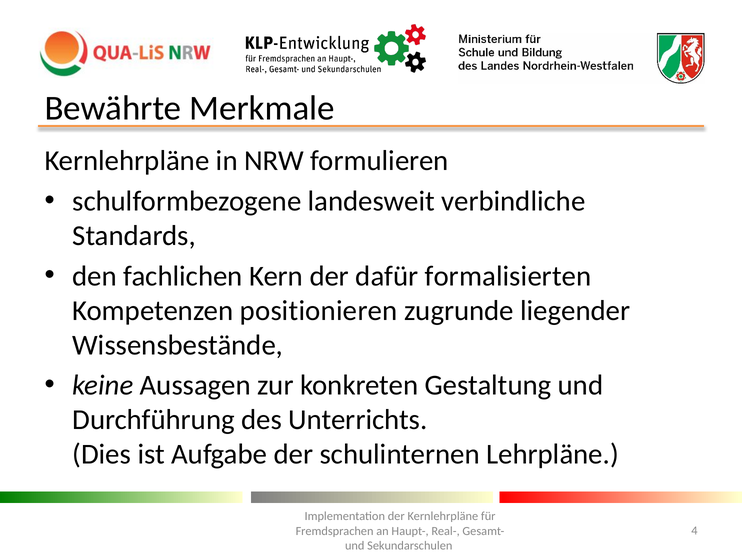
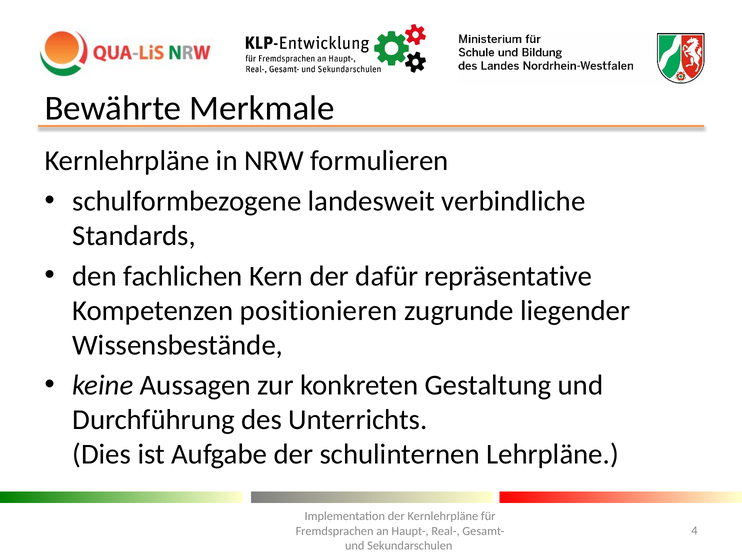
formalisierten: formalisierten -> repräsentative (508, 276)
